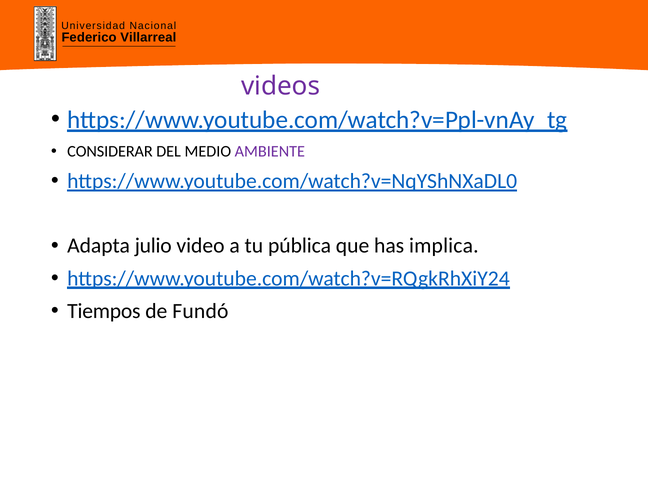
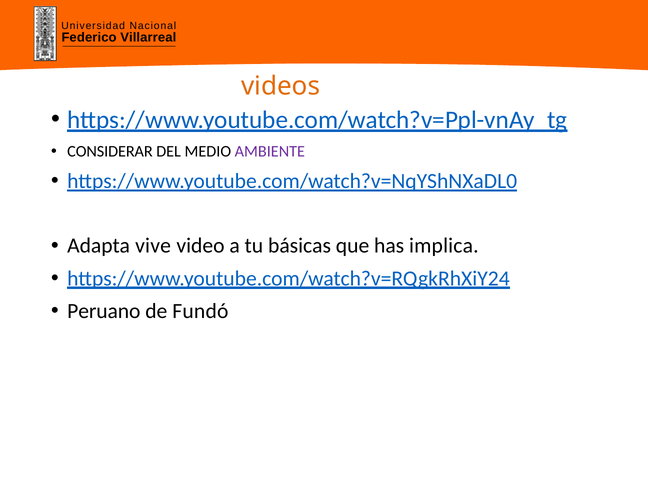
videos colour: purple -> orange (281, 86)
julio: julio -> vive (153, 246)
pública: pública -> básicas (300, 246)
Tiempos: Tiempos -> Peruano (104, 311)
